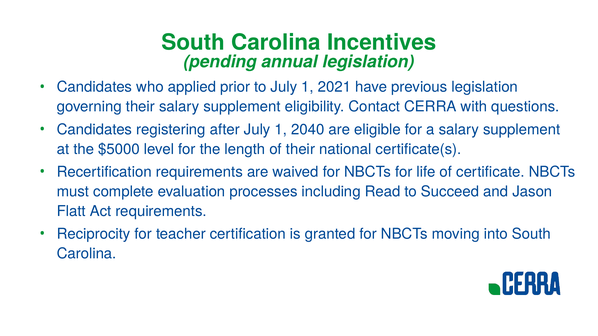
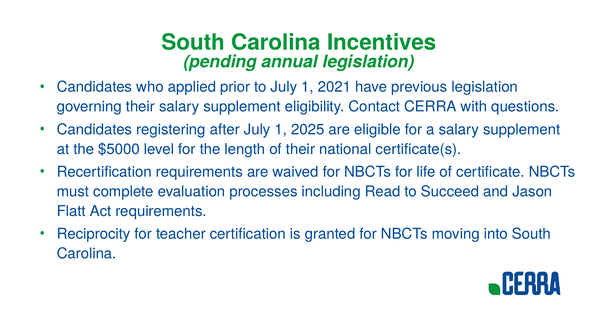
2040: 2040 -> 2025 (308, 130)
